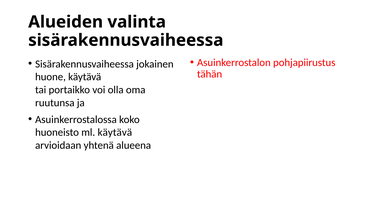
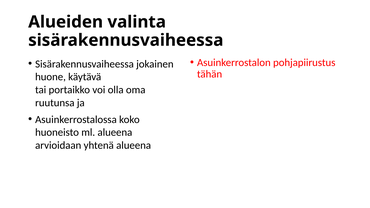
ml käytävä: käytävä -> alueena (115, 132)
